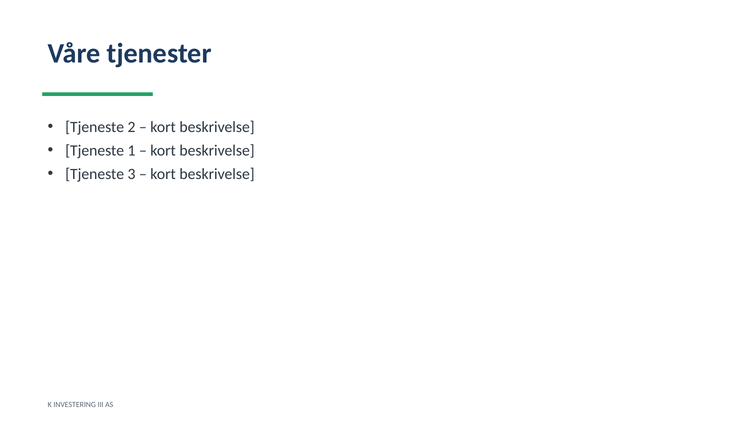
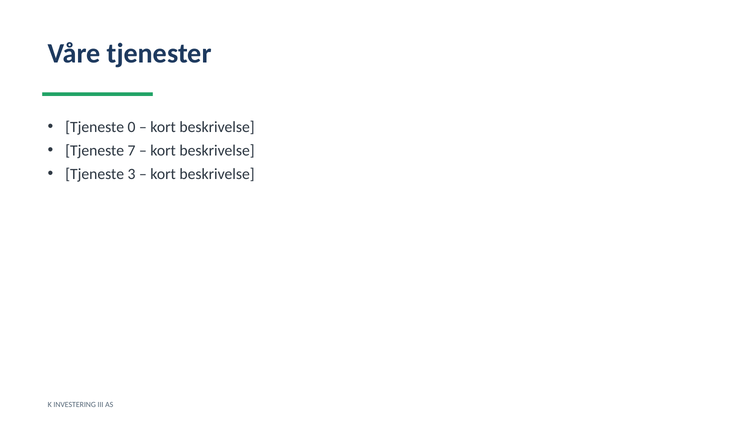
2: 2 -> 0 (131, 127)
1: 1 -> 7 (131, 150)
